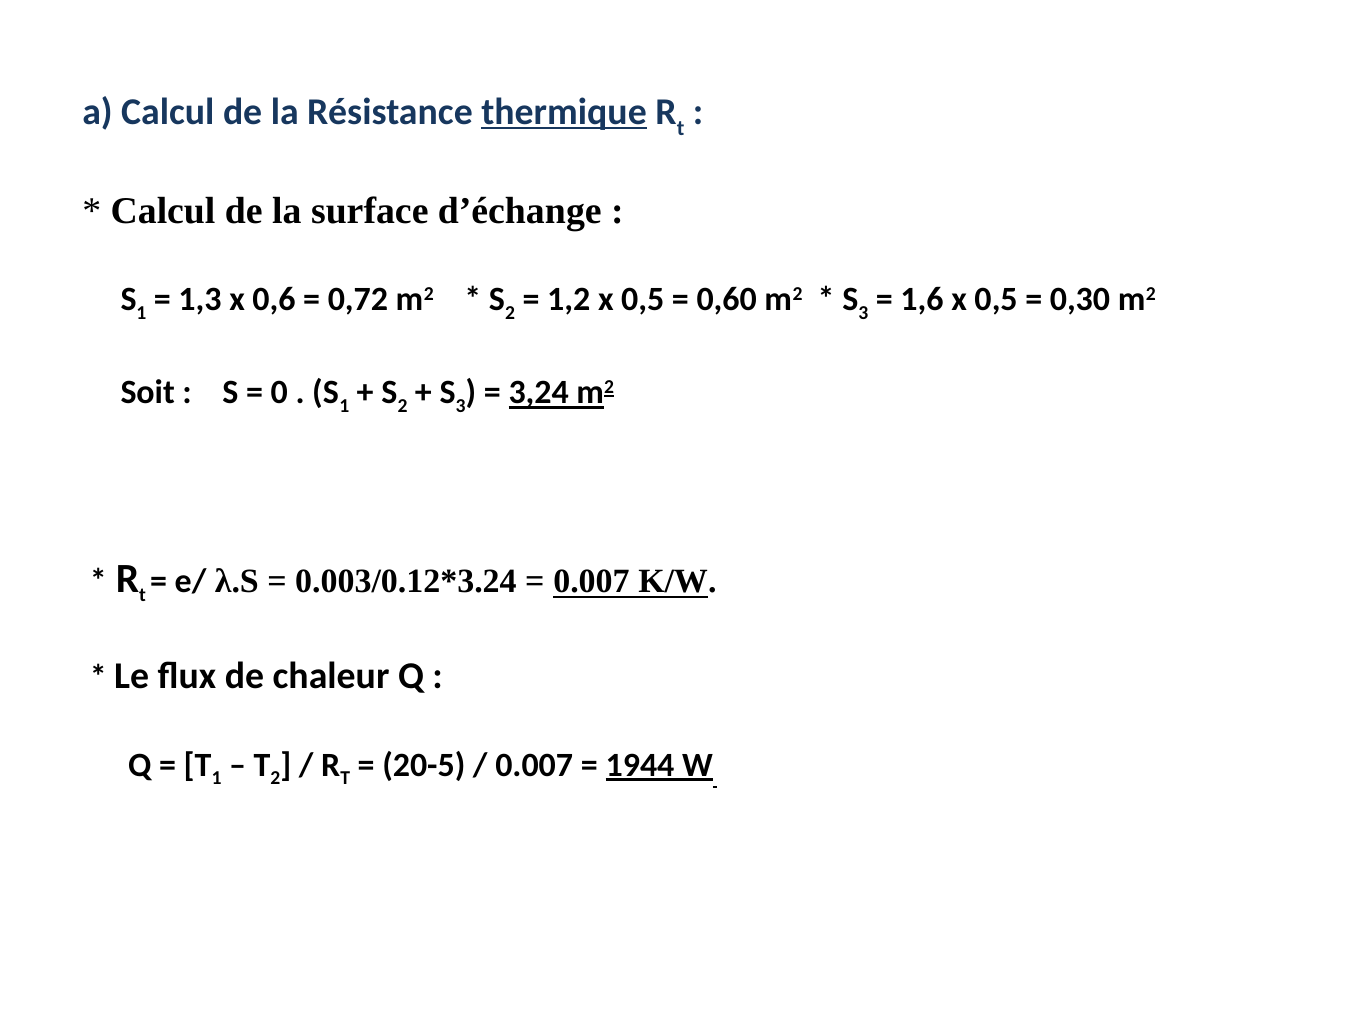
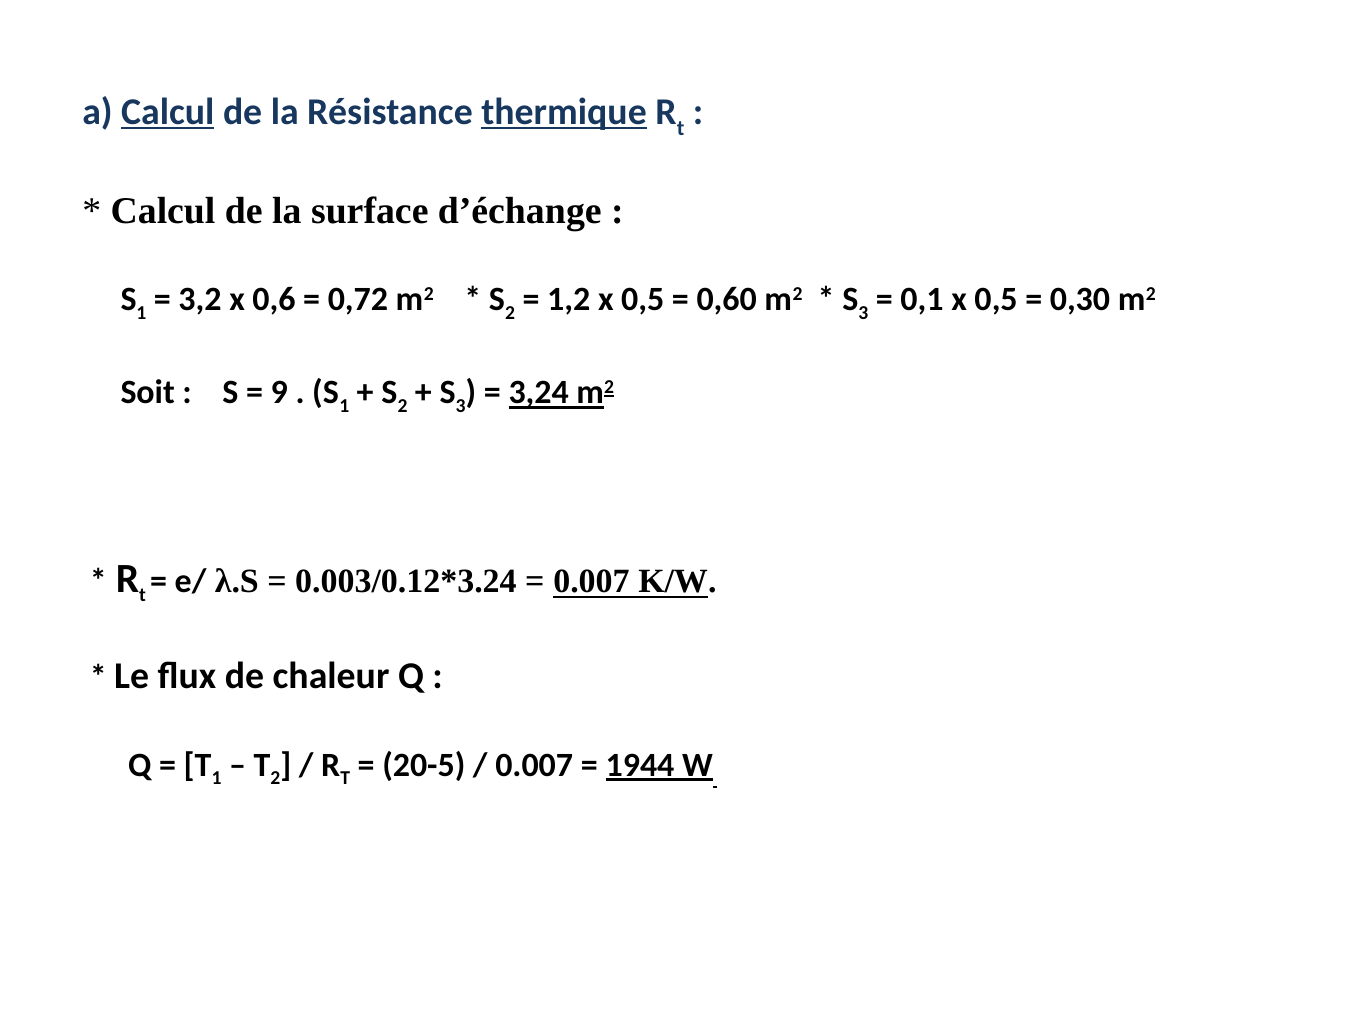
Calcul underline: none -> present (168, 112)
1,3: 1,3 -> 3,2 (200, 300)
1,6: 1,6 -> 0,1 (922, 300)
0: 0 -> 9 (279, 393)
